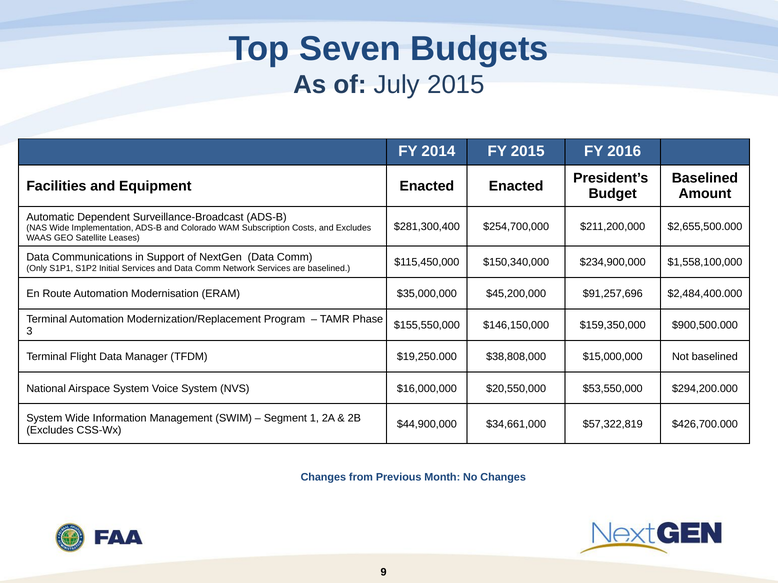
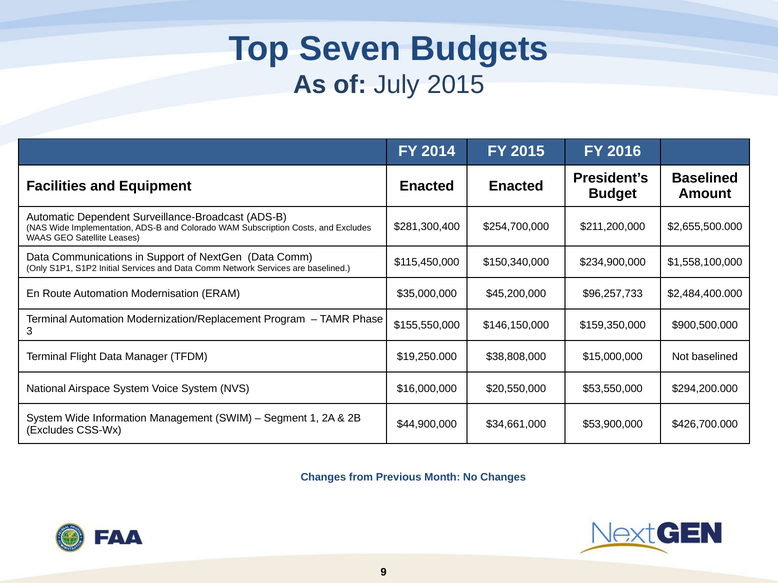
$91,257,696: $91,257,696 -> $96,257,733 (613, 294)
$57,322,819: $57,322,819 -> $53,900,000 (613, 424)
